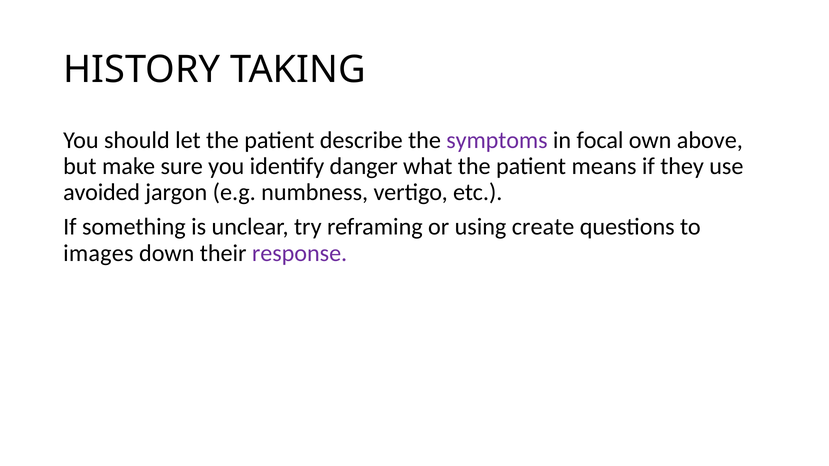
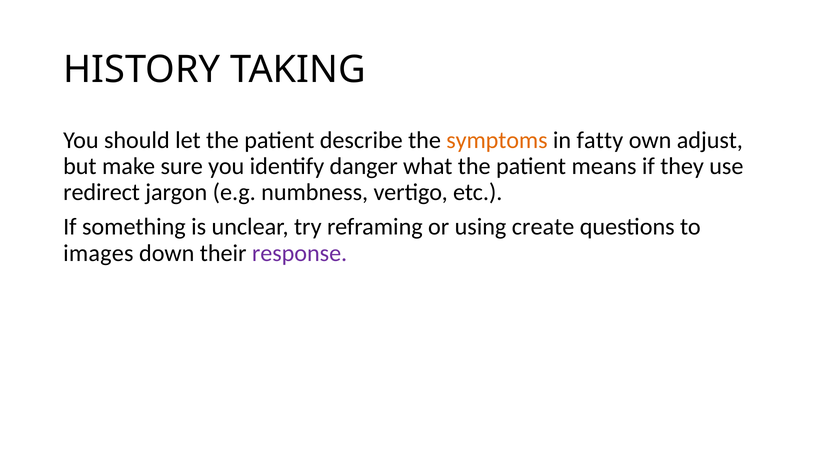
symptoms colour: purple -> orange (497, 140)
focal: focal -> fatty (600, 140)
above: above -> adjust (710, 140)
avoided: avoided -> redirect (102, 192)
